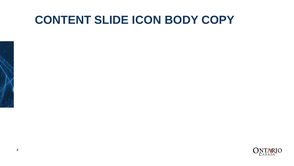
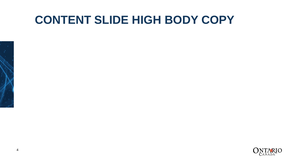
ICON: ICON -> HIGH (147, 20)
